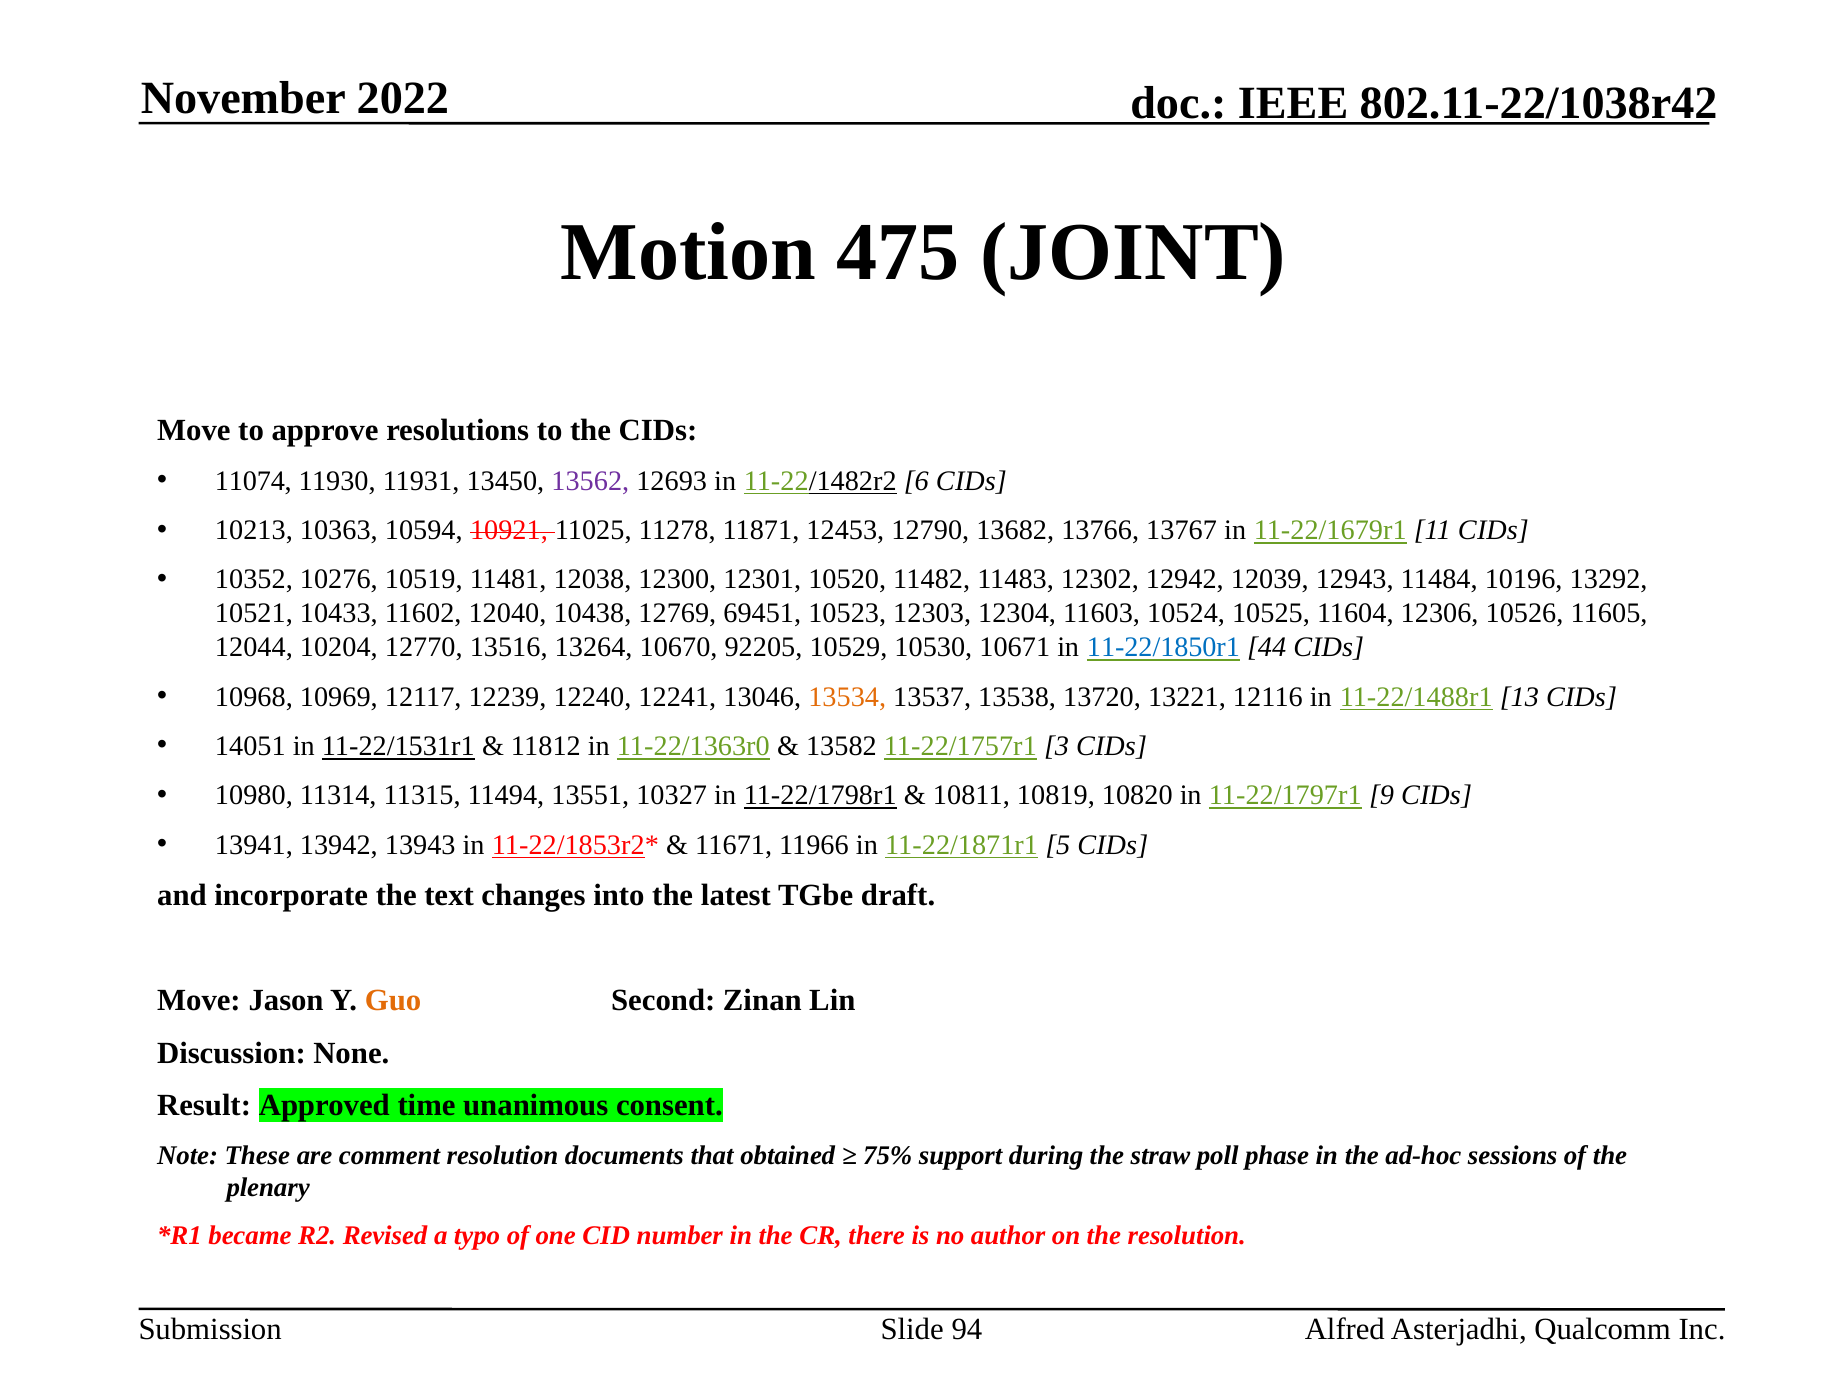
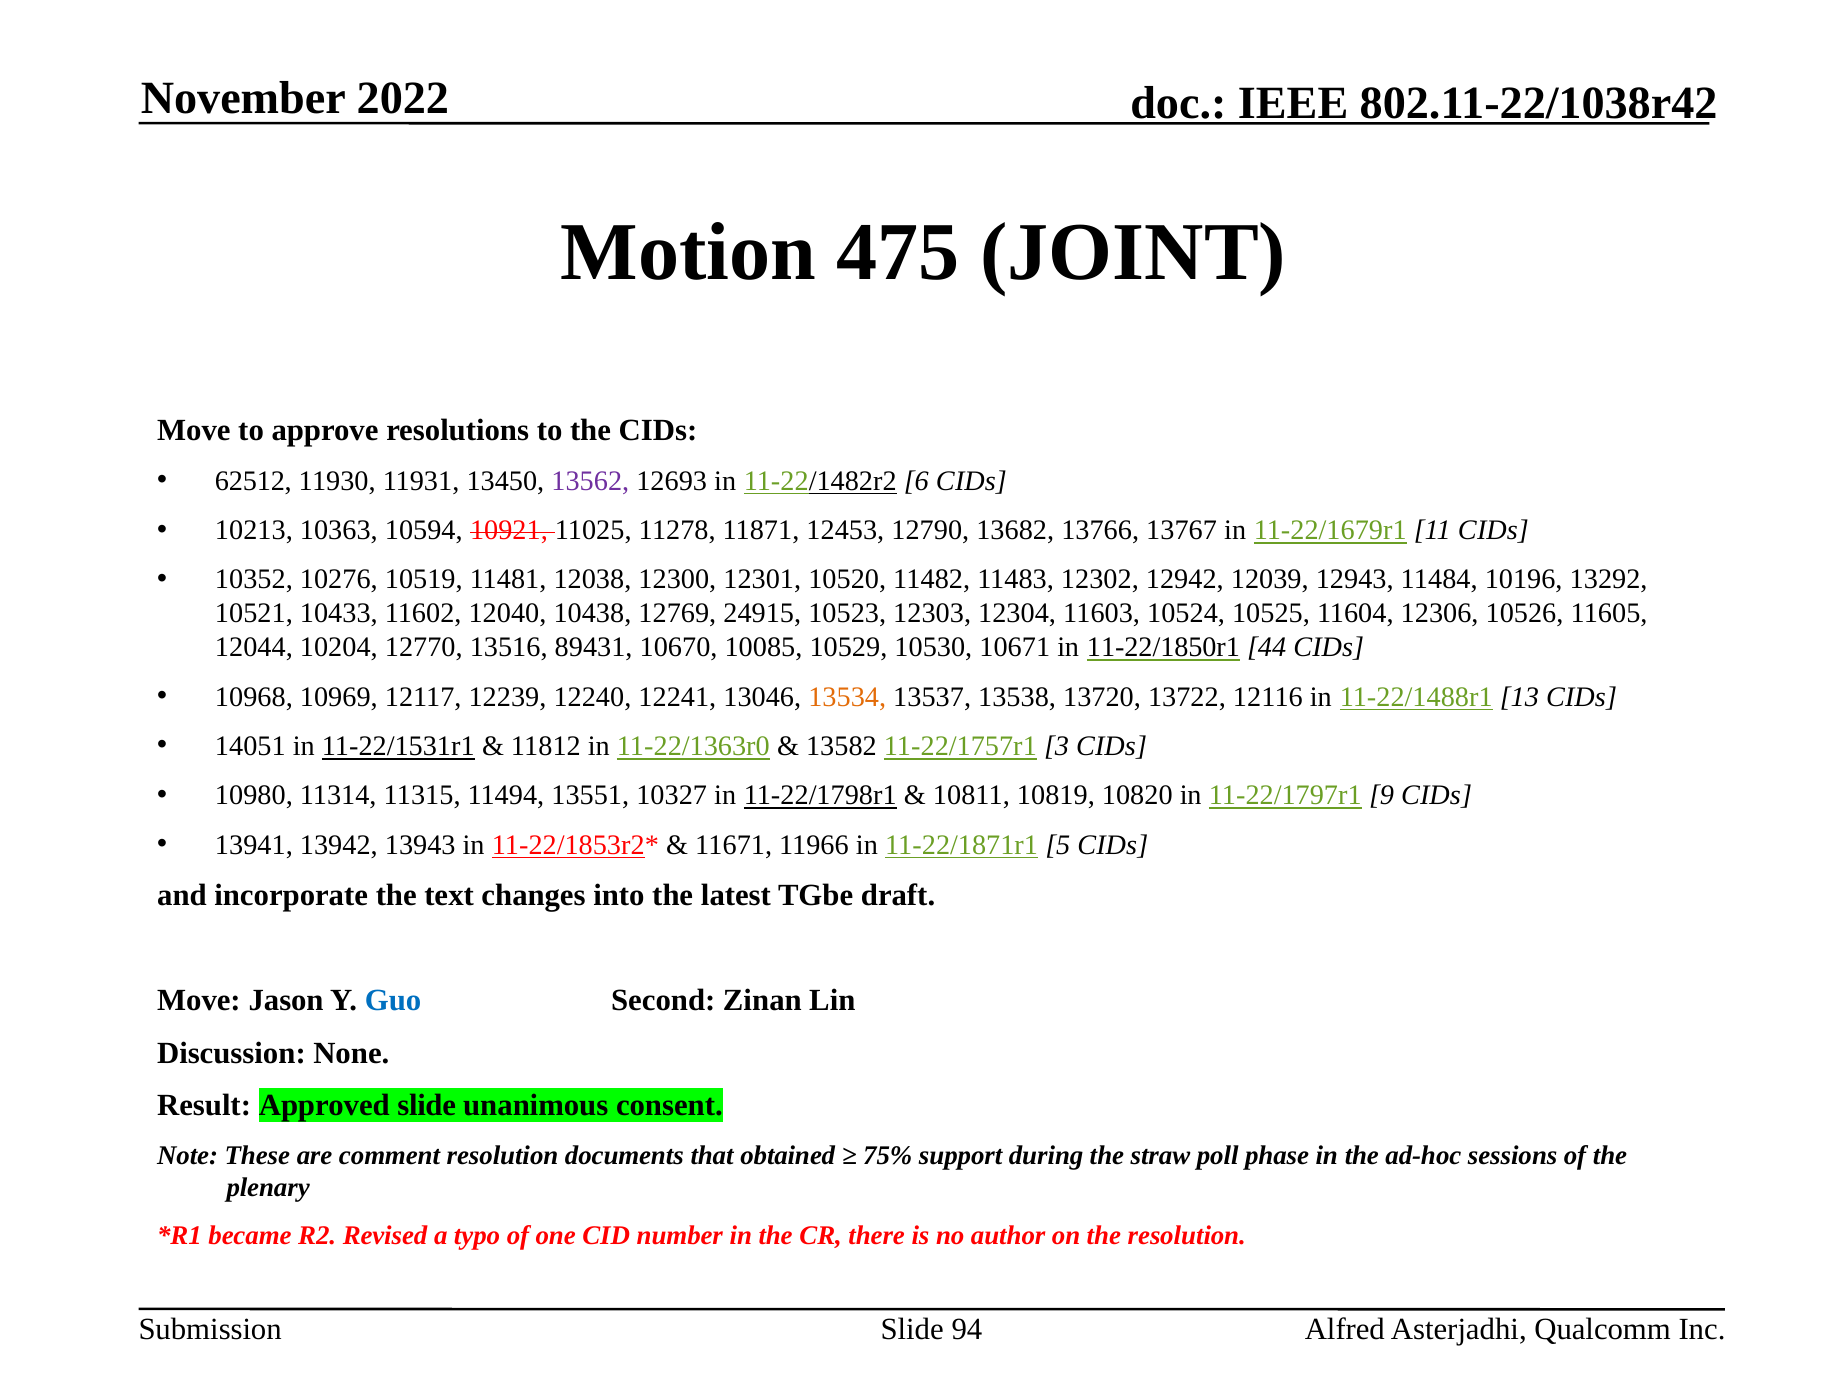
11074: 11074 -> 62512 (253, 481)
69451: 69451 -> 24915 (762, 614)
13264: 13264 -> 89431 (594, 647)
92205: 92205 -> 10085 (763, 647)
11-22/1850r1 colour: blue -> black (1163, 647)
13221: 13221 -> 13722 (1187, 697)
Guo colour: orange -> blue (393, 1001)
Approved time: time -> slide (427, 1105)
